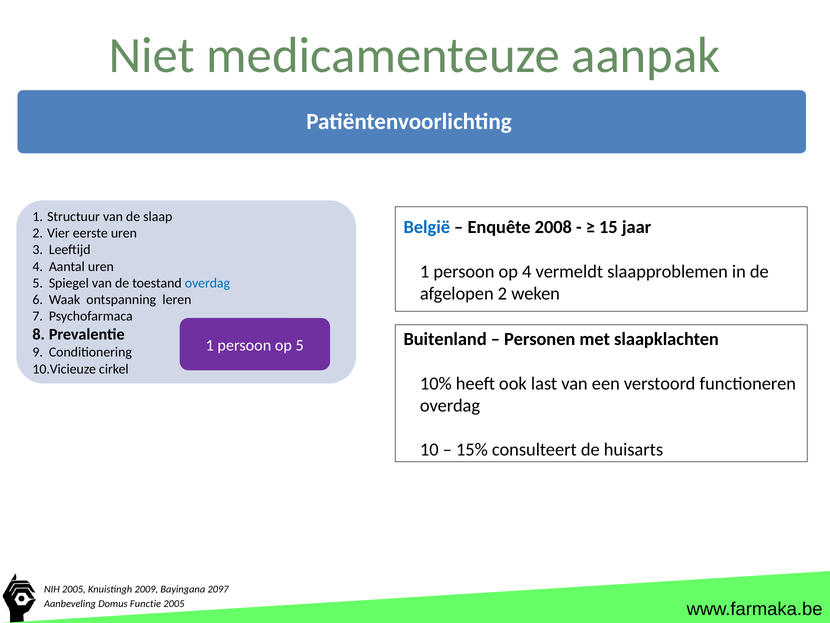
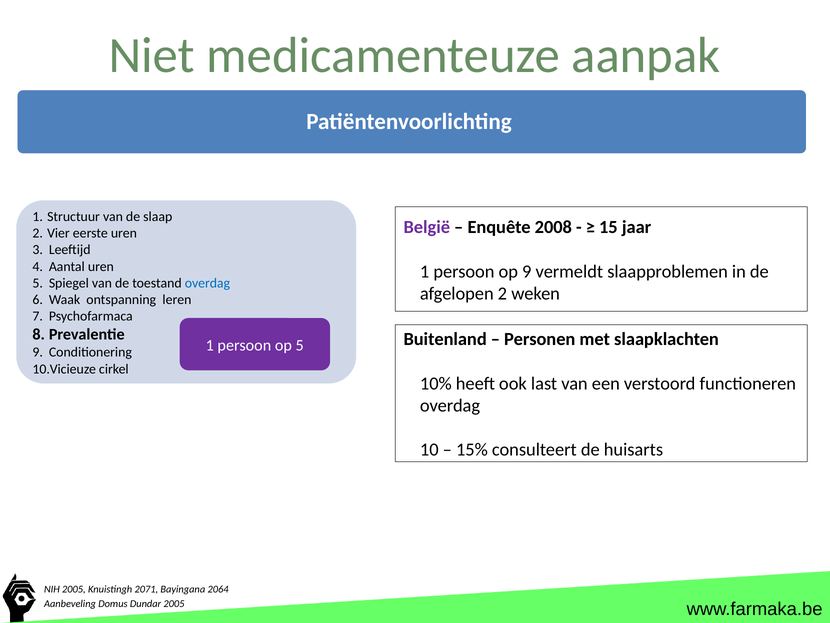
België colour: blue -> purple (427, 227)
op 4: 4 -> 9 (527, 271)
2009: 2009 -> 2071 (146, 589)
2097: 2097 -> 2064 (218, 589)
Functie: Functie -> Dundar (146, 603)
